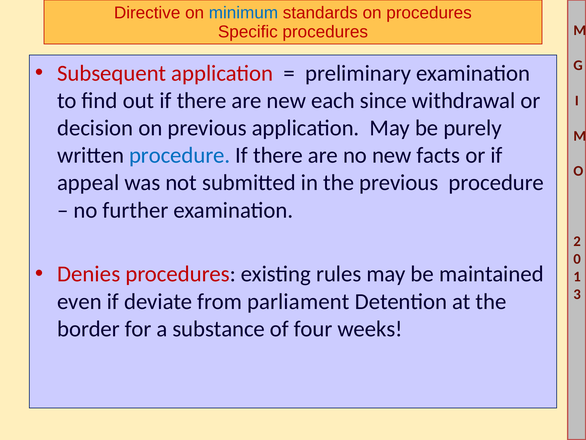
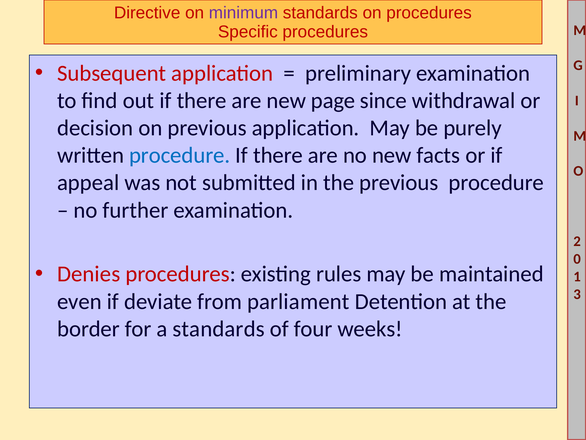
minimum colour: blue -> purple (243, 13)
each: each -> page (333, 100)
a substance: substance -> standards (219, 329)
